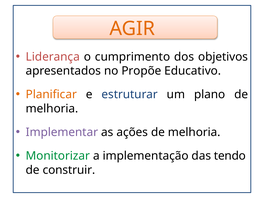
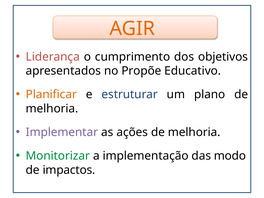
tendo: tendo -> modo (230, 156)
construir: construir -> impactos (69, 170)
